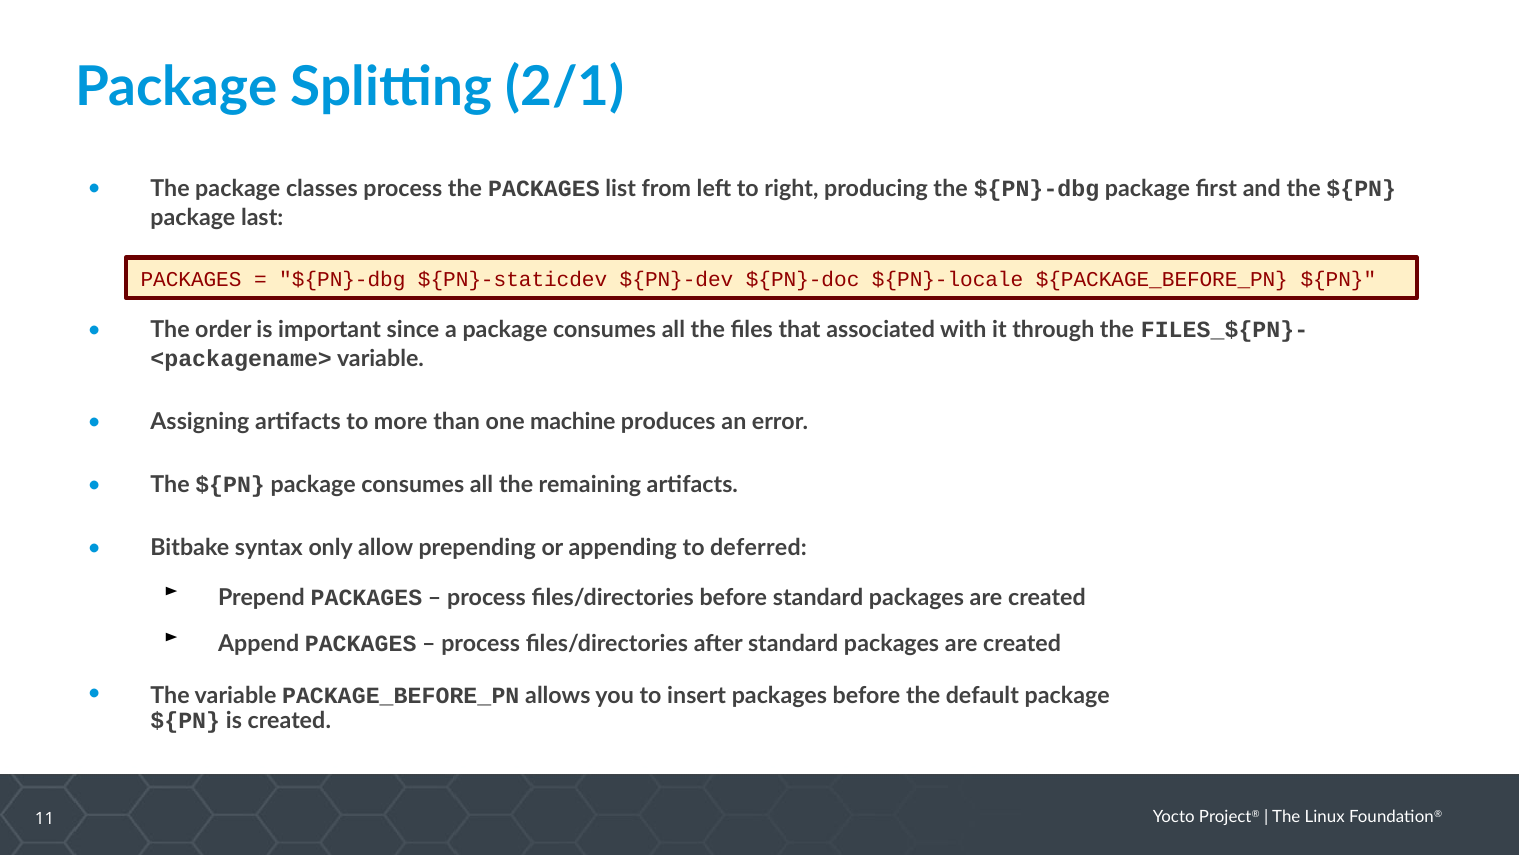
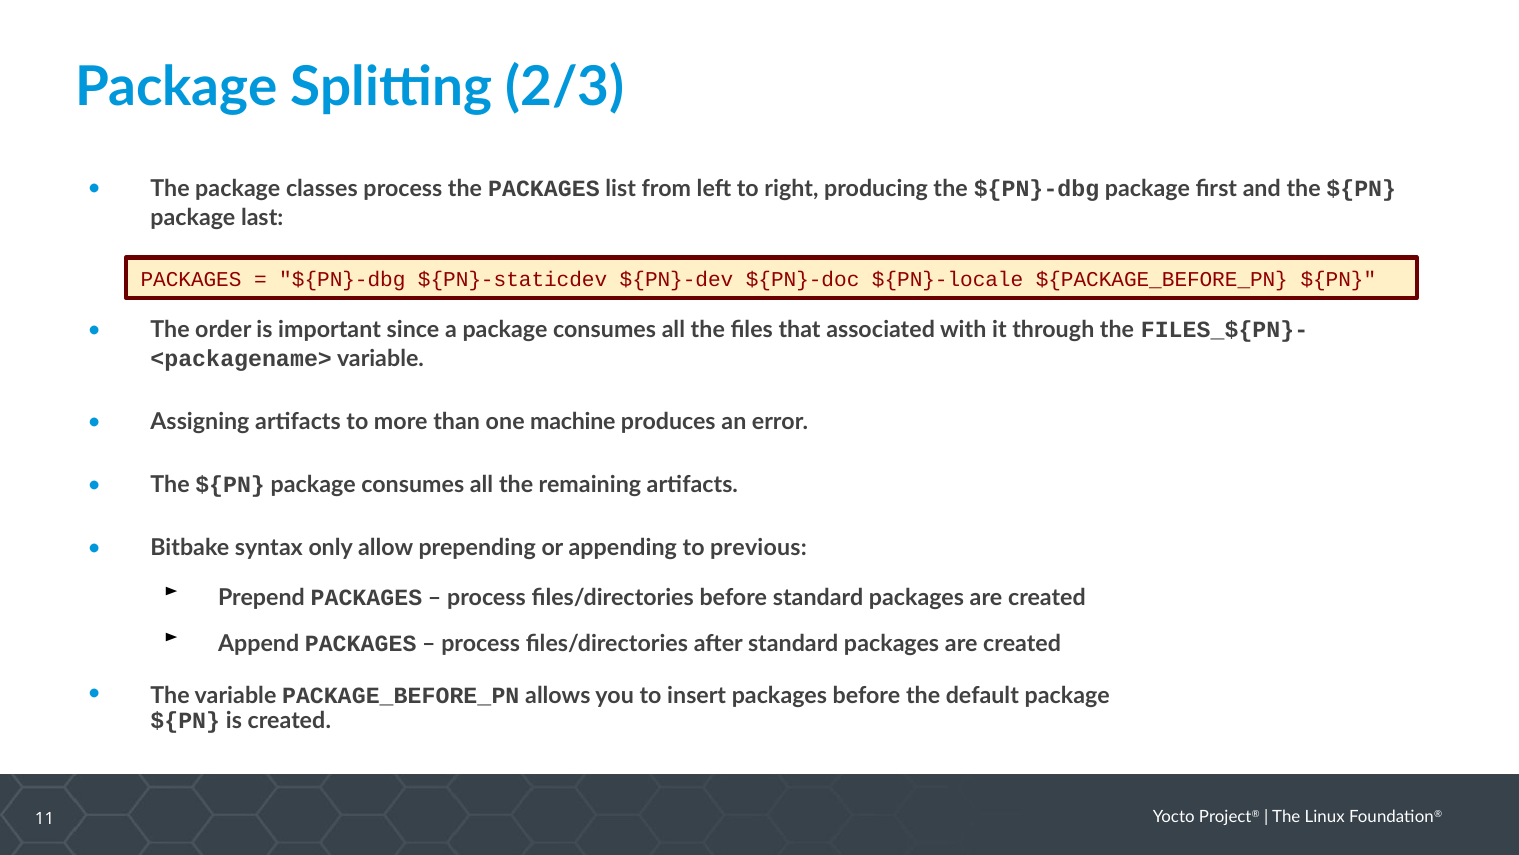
2/1: 2/1 -> 2/3 (565, 88)
deferred: deferred -> previous (758, 548)
